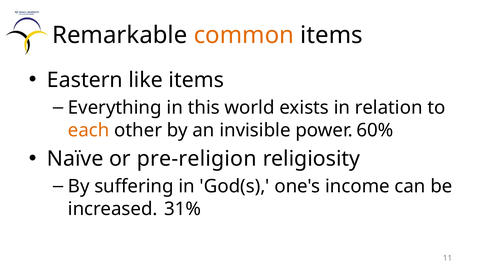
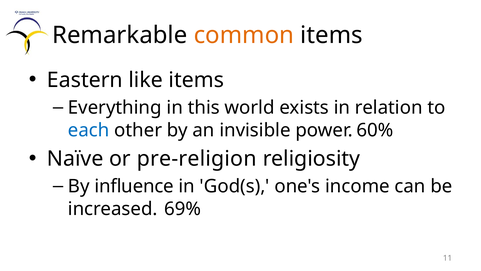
each colour: orange -> blue (89, 130)
suffering: suffering -> influence (134, 186)
31%: 31% -> 69% (183, 209)
